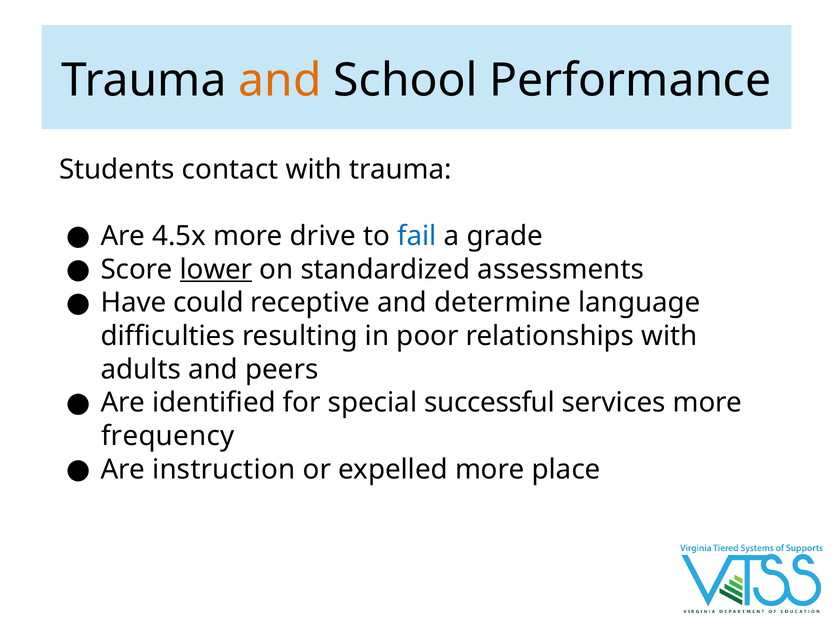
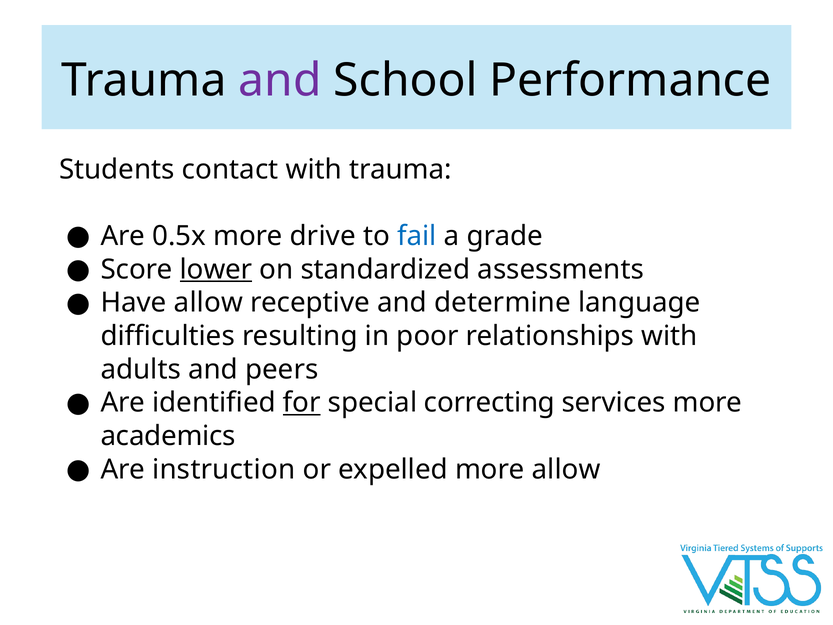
and colour: orange -> purple (280, 80)
4.5x: 4.5x -> 0.5x (179, 236)
Have could: could -> allow (208, 303)
for underline: none -> present (302, 403)
successful: successful -> correcting (490, 403)
frequency: frequency -> academics (168, 436)
more place: place -> allow (566, 469)
